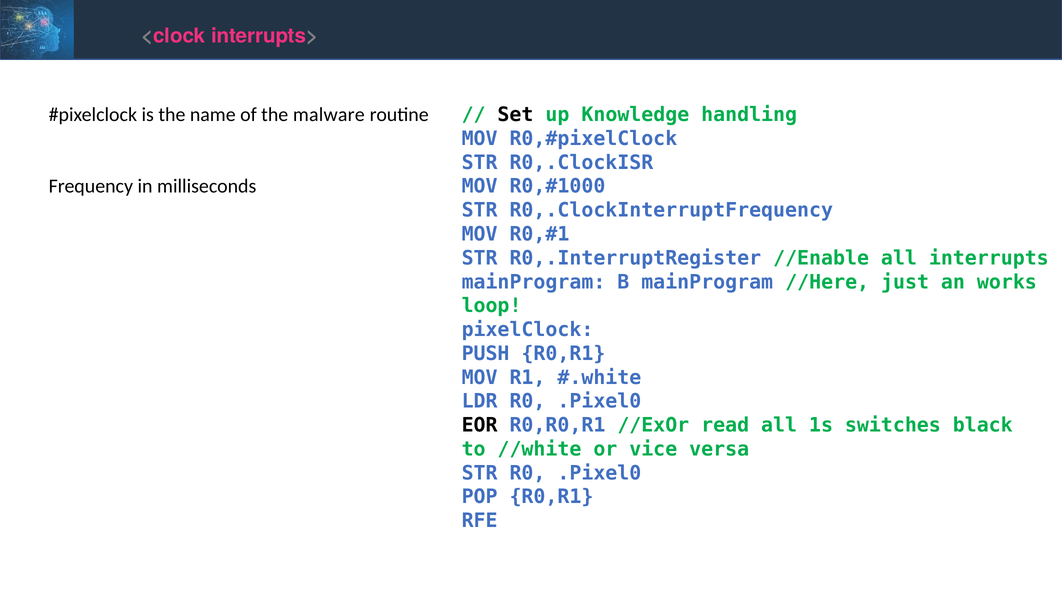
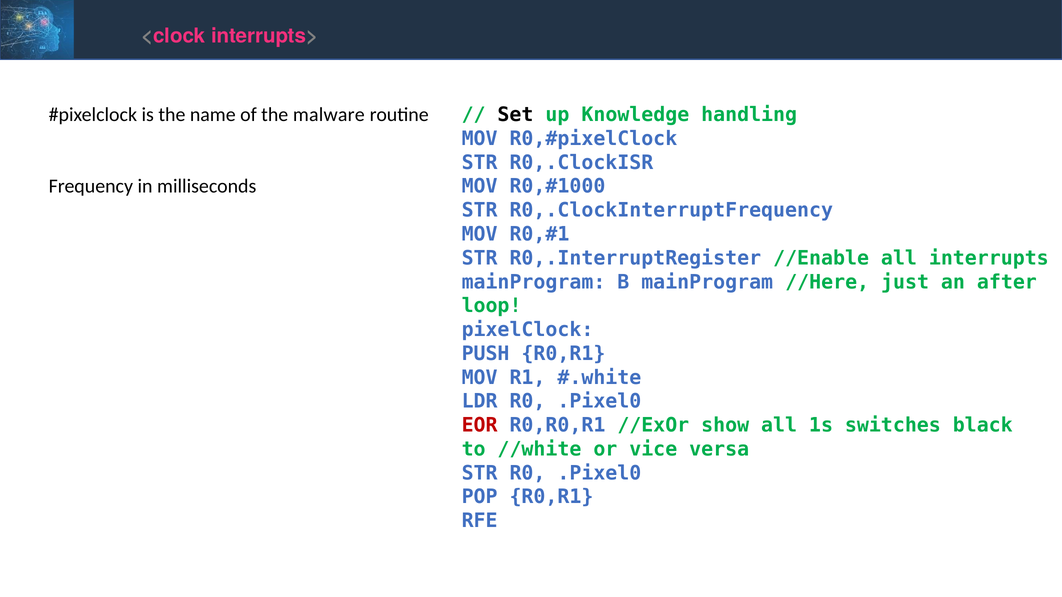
works: works -> after (1007, 282)
EOR colour: black -> red (480, 425)
read: read -> show (725, 425)
